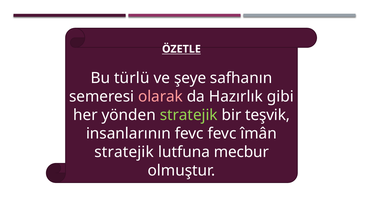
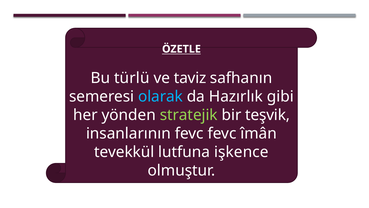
şeye: şeye -> taviz (190, 78)
olarak colour: pink -> light blue (160, 96)
stratejik: stratejik -> tevekkül (124, 152)
mecbur: mecbur -> işkence (241, 152)
